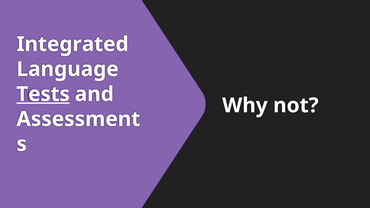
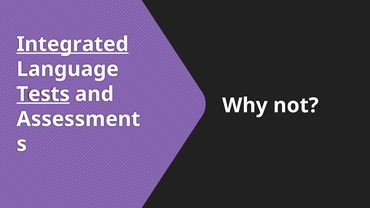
Integrated underline: none -> present (73, 44)
